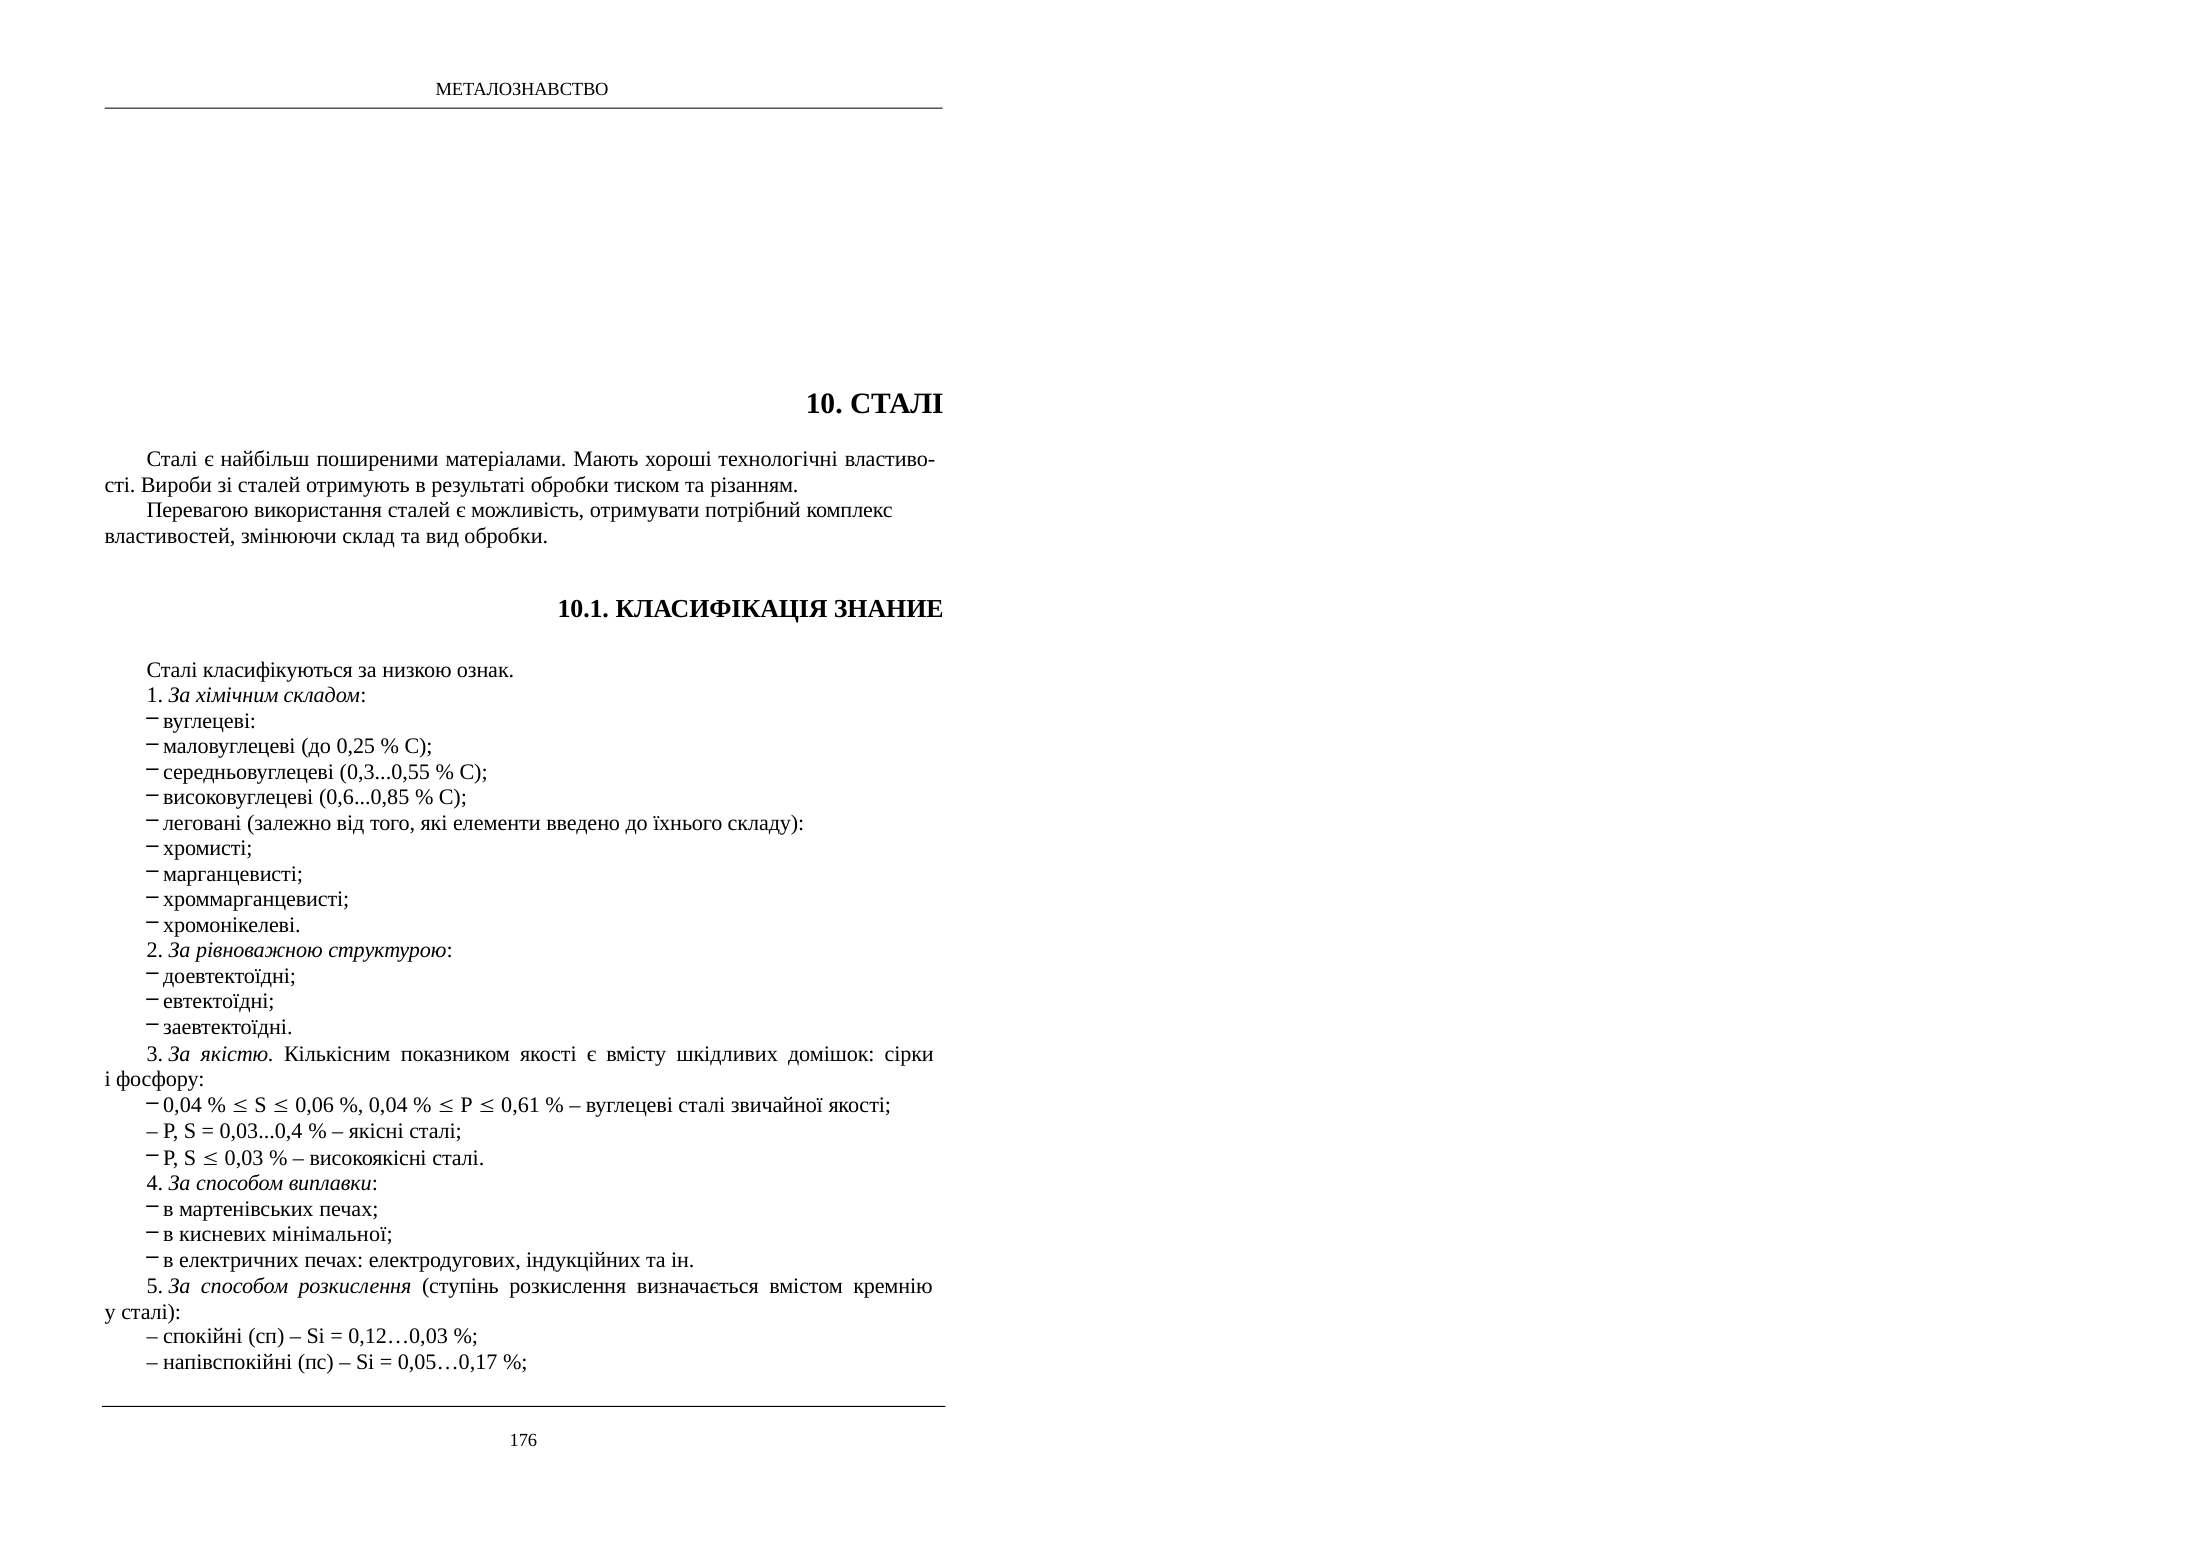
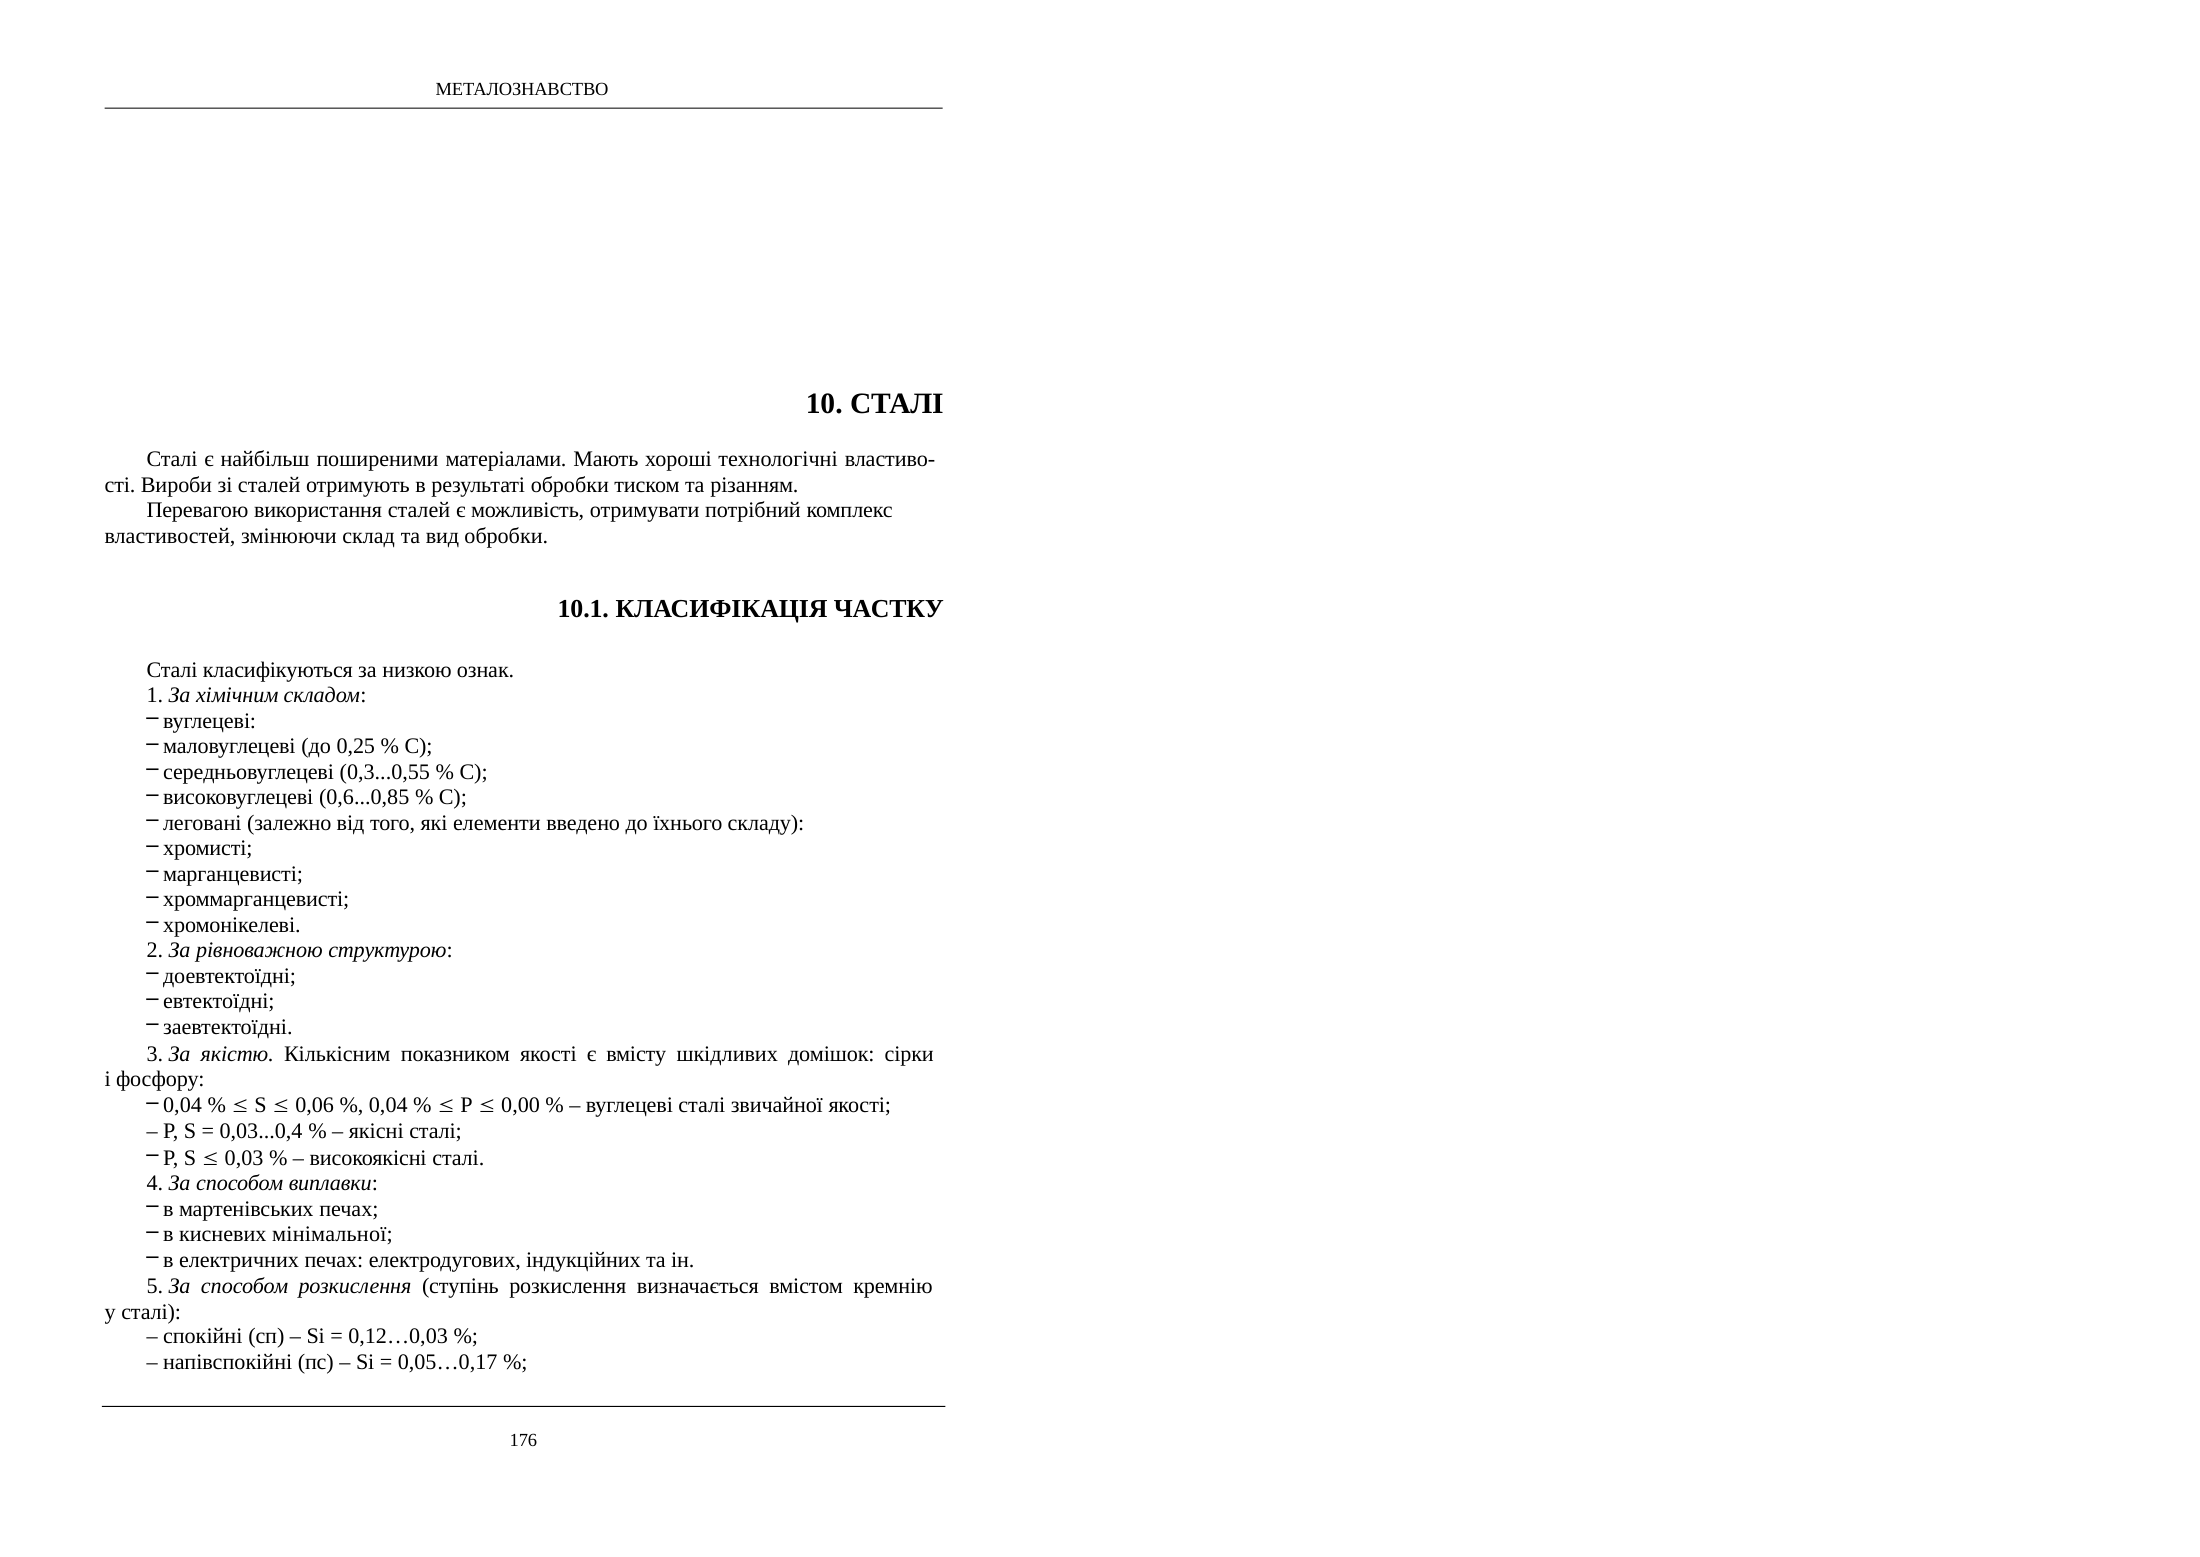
ЗНАНИЕ: ЗНАНИЕ -> ЧАСТКУ (889, 608)
0,61: 0,61 -> 0,00 (521, 1105)
